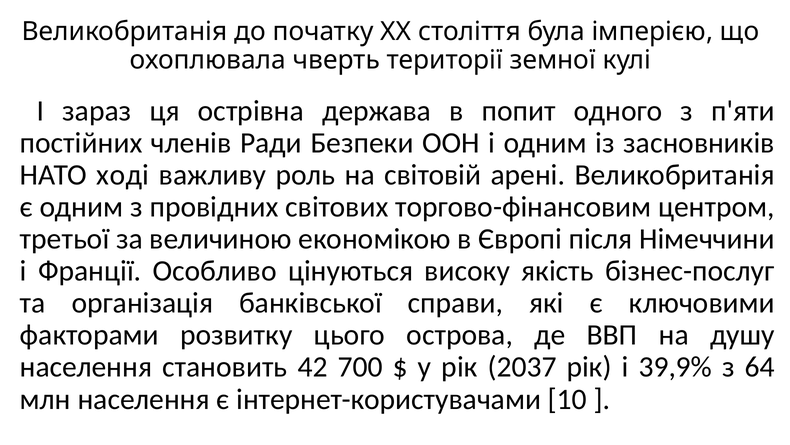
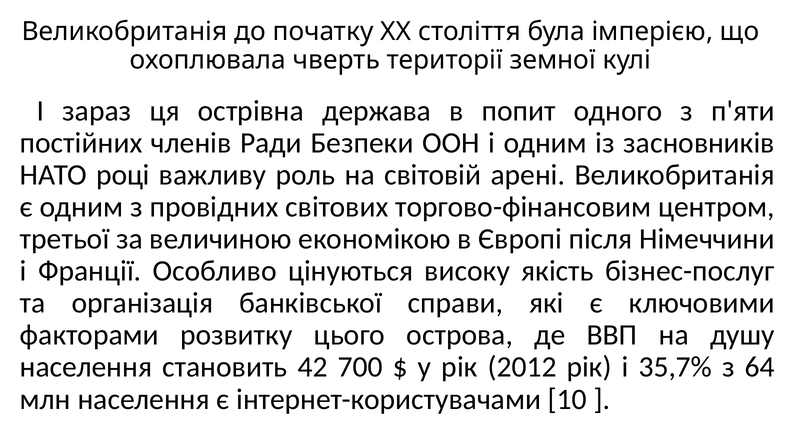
ході: ході -> році (123, 175)
2037: 2037 -> 2012 (522, 367)
39,9%: 39,9% -> 35,7% (675, 367)
